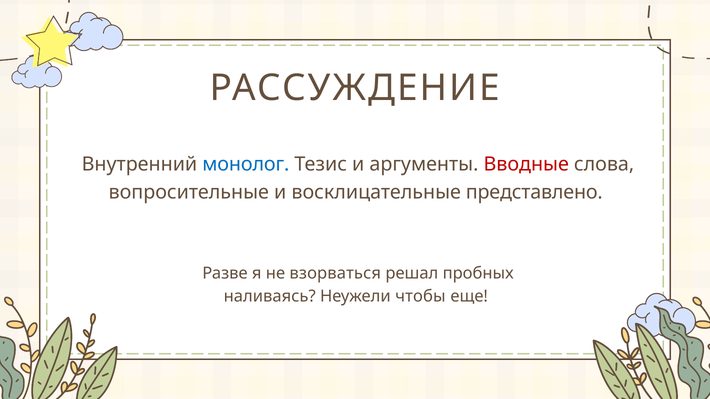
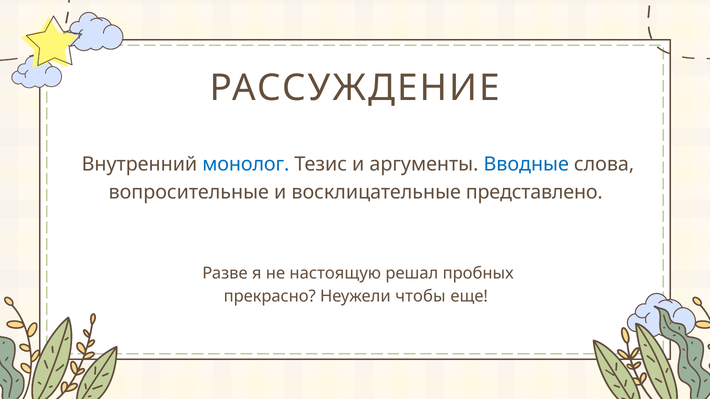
Вводные colour: red -> blue (526, 165)
взорваться: взорваться -> настоящую (335, 273)
наливаясь: наливаясь -> прекрасно (270, 297)
